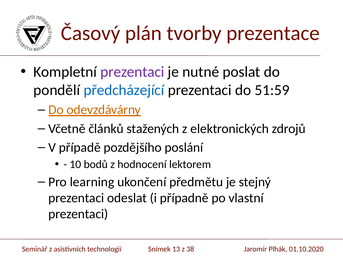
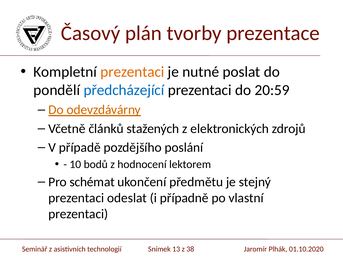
prezentaci colour: purple -> orange (132, 72)
51:59: 51:59 -> 20:59 (272, 90)
learning: learning -> schémat (92, 182)
